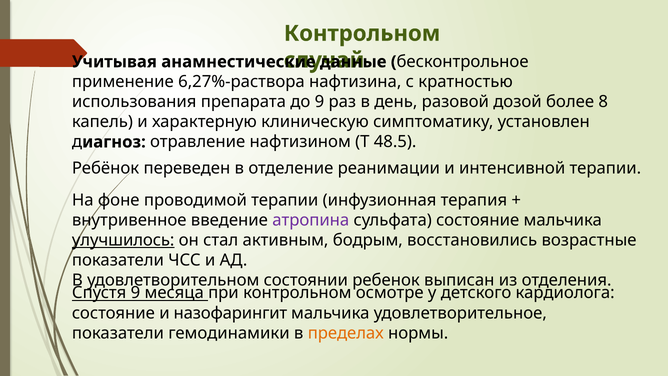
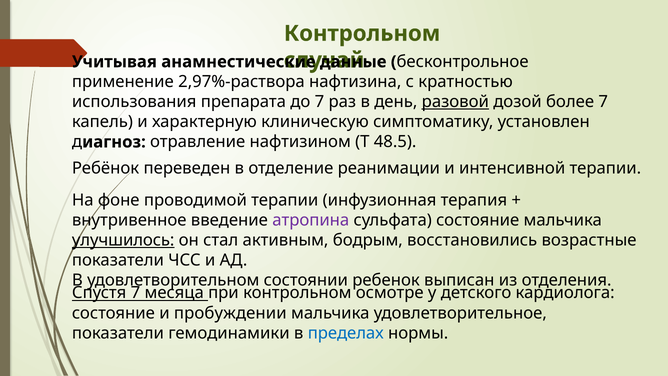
6,27%-раствора: 6,27%-раствора -> 2,97%-раствора (241, 82)
до 9: 9 -> 7 (319, 102)
разовой underline: none -> present (455, 102)
более 8: 8 -> 7 (603, 102)
Спустя 9: 9 -> 7 (136, 293)
назофарингит: назофарингит -> пробуждении (230, 313)
пределах colour: orange -> blue (346, 333)
